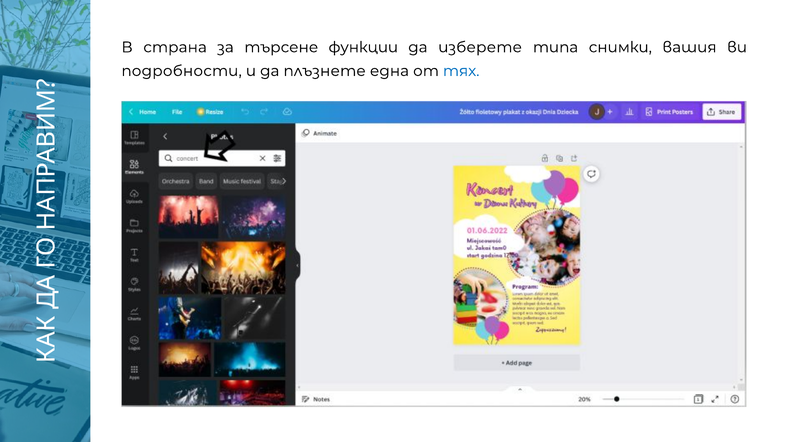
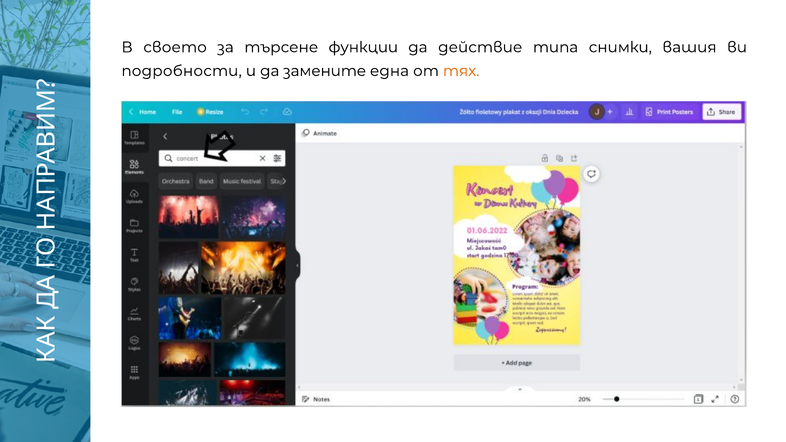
страна: страна -> своето (175, 47)
изберете: изберете -> действие (480, 47)
плъзнете: плъзнете -> замените (325, 71)
тях colour: blue -> orange (461, 71)
